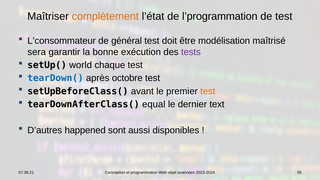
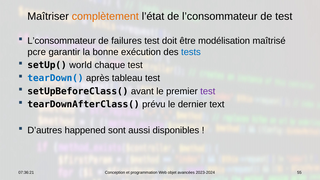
de l’programmation: l’programmation -> l’consommateur (220, 16)
général: général -> failures (127, 41)
sera: sera -> pcre (37, 52)
tests colour: purple -> blue (191, 52)
octobre: octobre -> tableau (127, 78)
test colour: orange -> purple (208, 91)
equal: equal -> prévu (154, 104)
